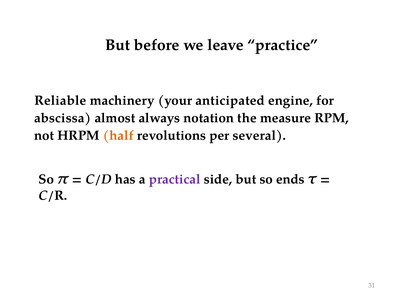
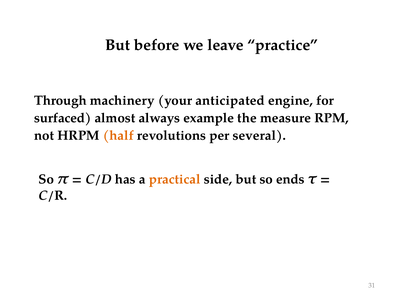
Reliable: Reliable -> Through (60, 101)
abscissa: abscissa -> surfaced (63, 118)
notation: notation -> example (209, 118)
practical colour: purple -> orange (175, 179)
